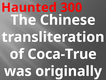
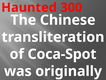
Coca-True: Coca-True -> Coca-Spot (62, 54)
